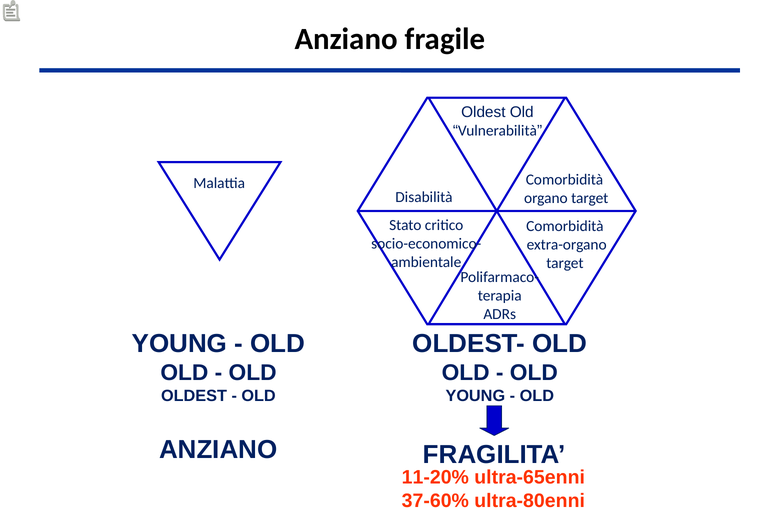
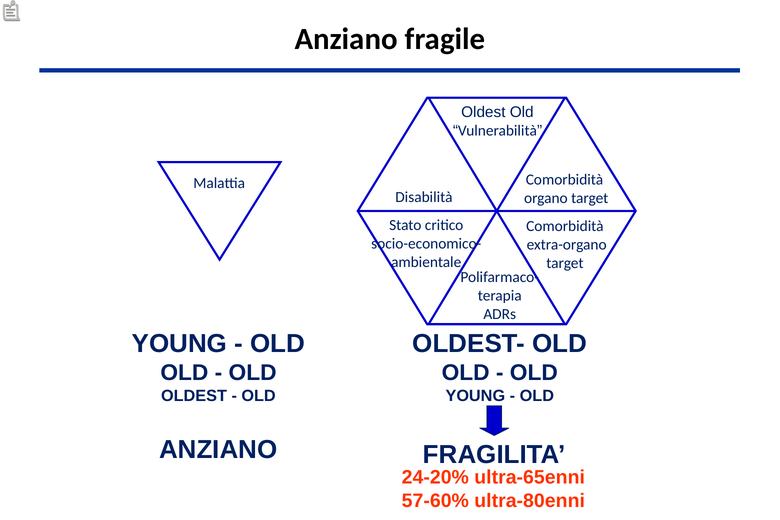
11-20%: 11-20% -> 24-20% (435, 477)
37-60%: 37-60% -> 57-60% (435, 501)
